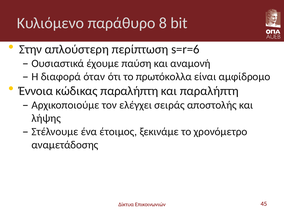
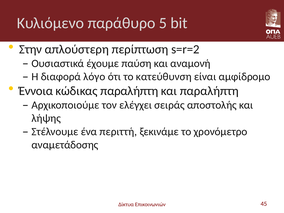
8: 8 -> 5 (163, 23)
s=r=6: s=r=6 -> s=r=2 (185, 49)
όταν: όταν -> λόγο (94, 77)
πρωτόκολλα: πρωτόκολλα -> κατεύθυνση (164, 77)
έτοιμος: έτοιμος -> περιττή (118, 132)
